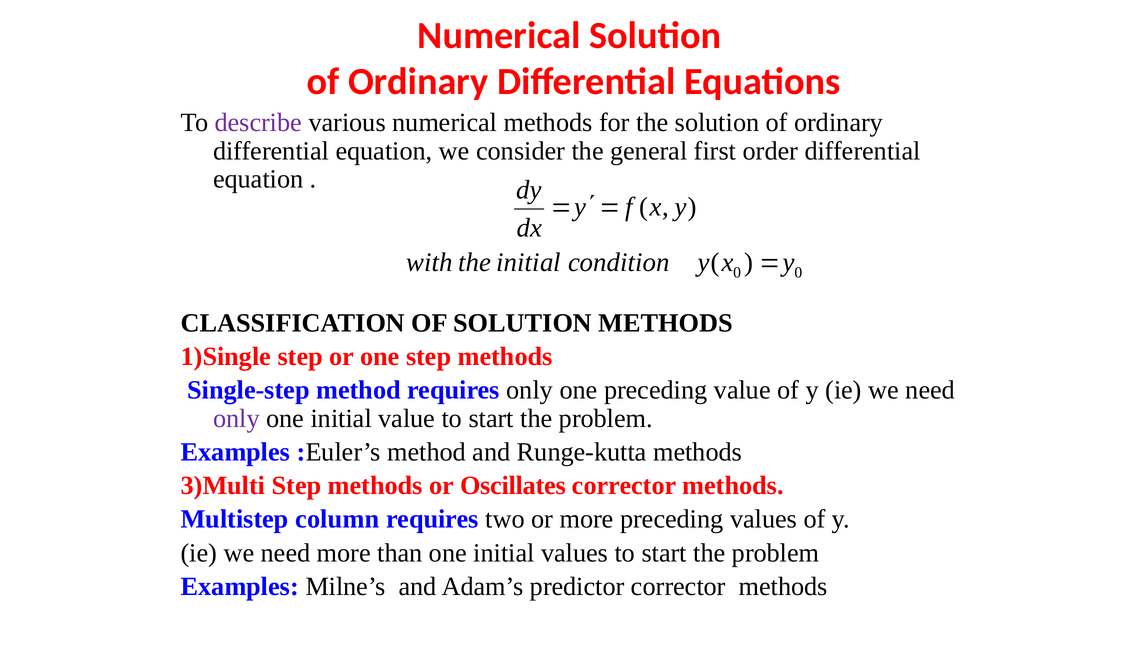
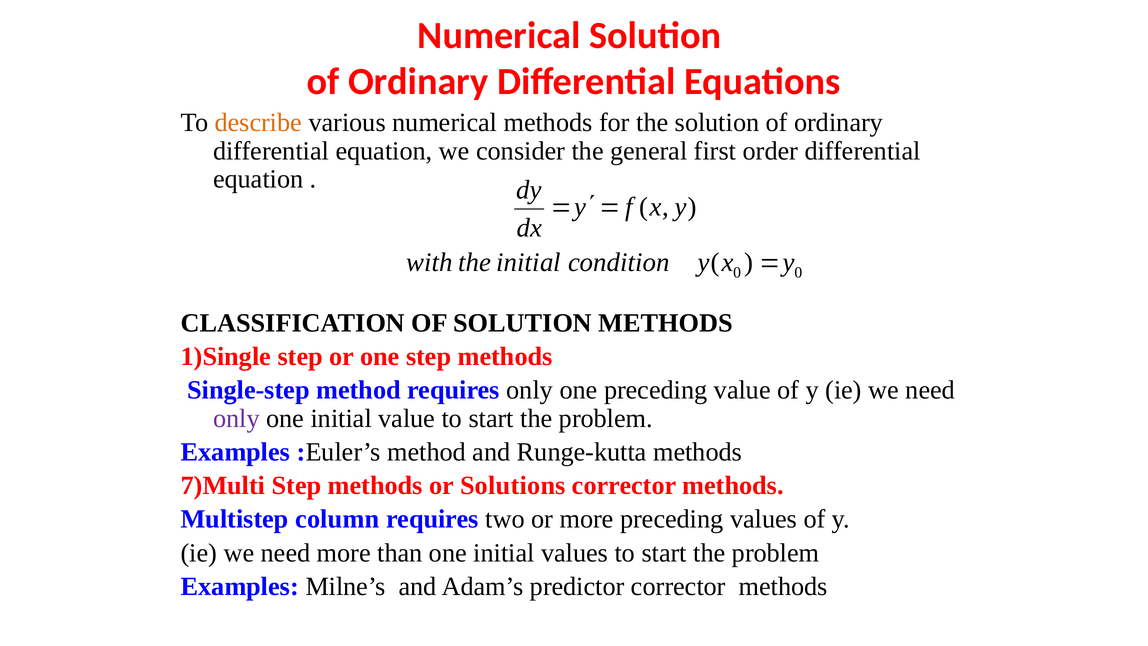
describe colour: purple -> orange (258, 122)
3)Multi: 3)Multi -> 7)Multi (223, 486)
Oscillates: Oscillates -> Solutions (513, 486)
